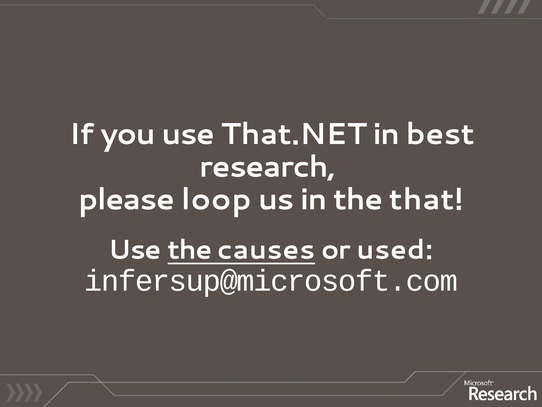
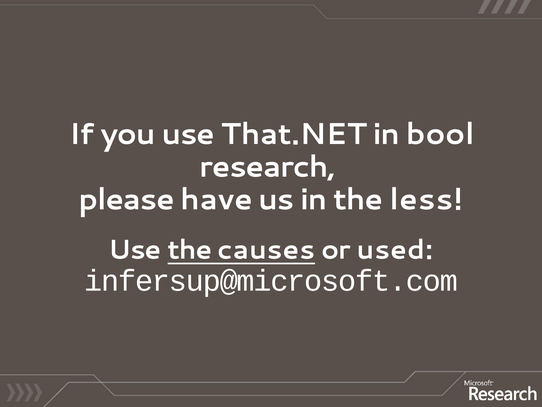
best: best -> bool (440, 134)
loop: loop -> have (217, 199)
that: that -> less (426, 199)
